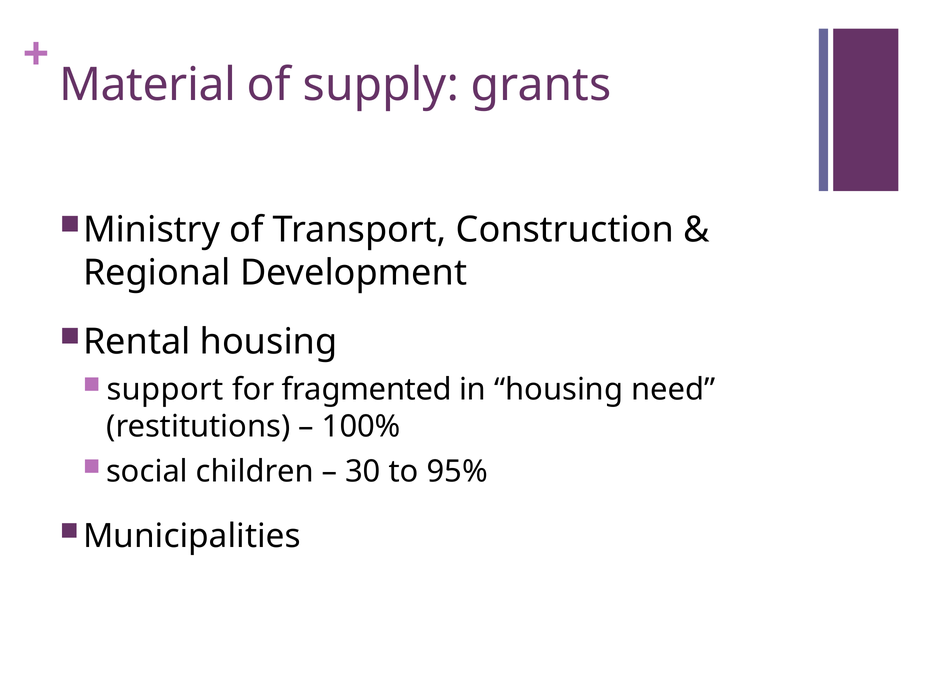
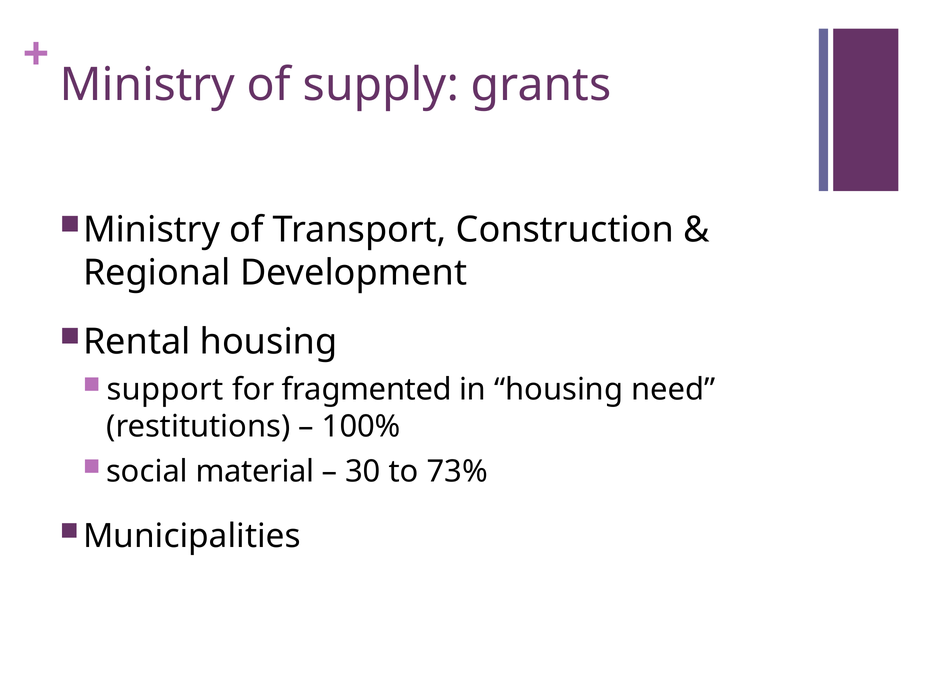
Material: Material -> Ministry (147, 85)
children: children -> material (255, 472)
95%: 95% -> 73% (457, 472)
